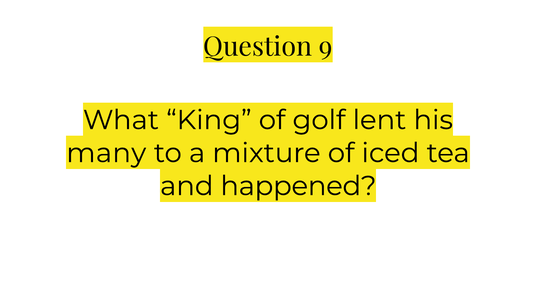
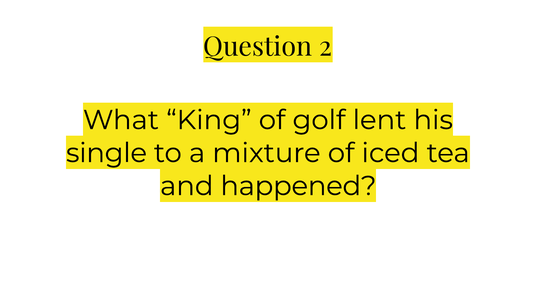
9: 9 -> 2 (326, 47)
many: many -> single (107, 153)
